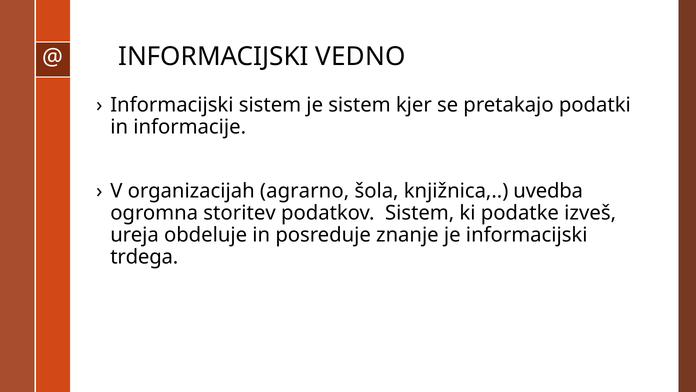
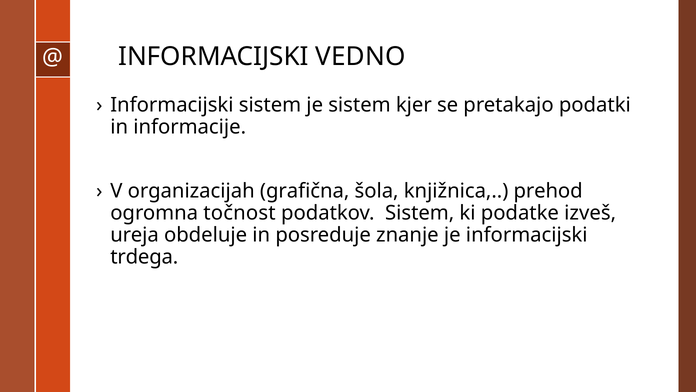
agrarno: agrarno -> grafična (305, 191)
uvedba: uvedba -> prehod (548, 191)
storitev: storitev -> točnost (239, 213)
